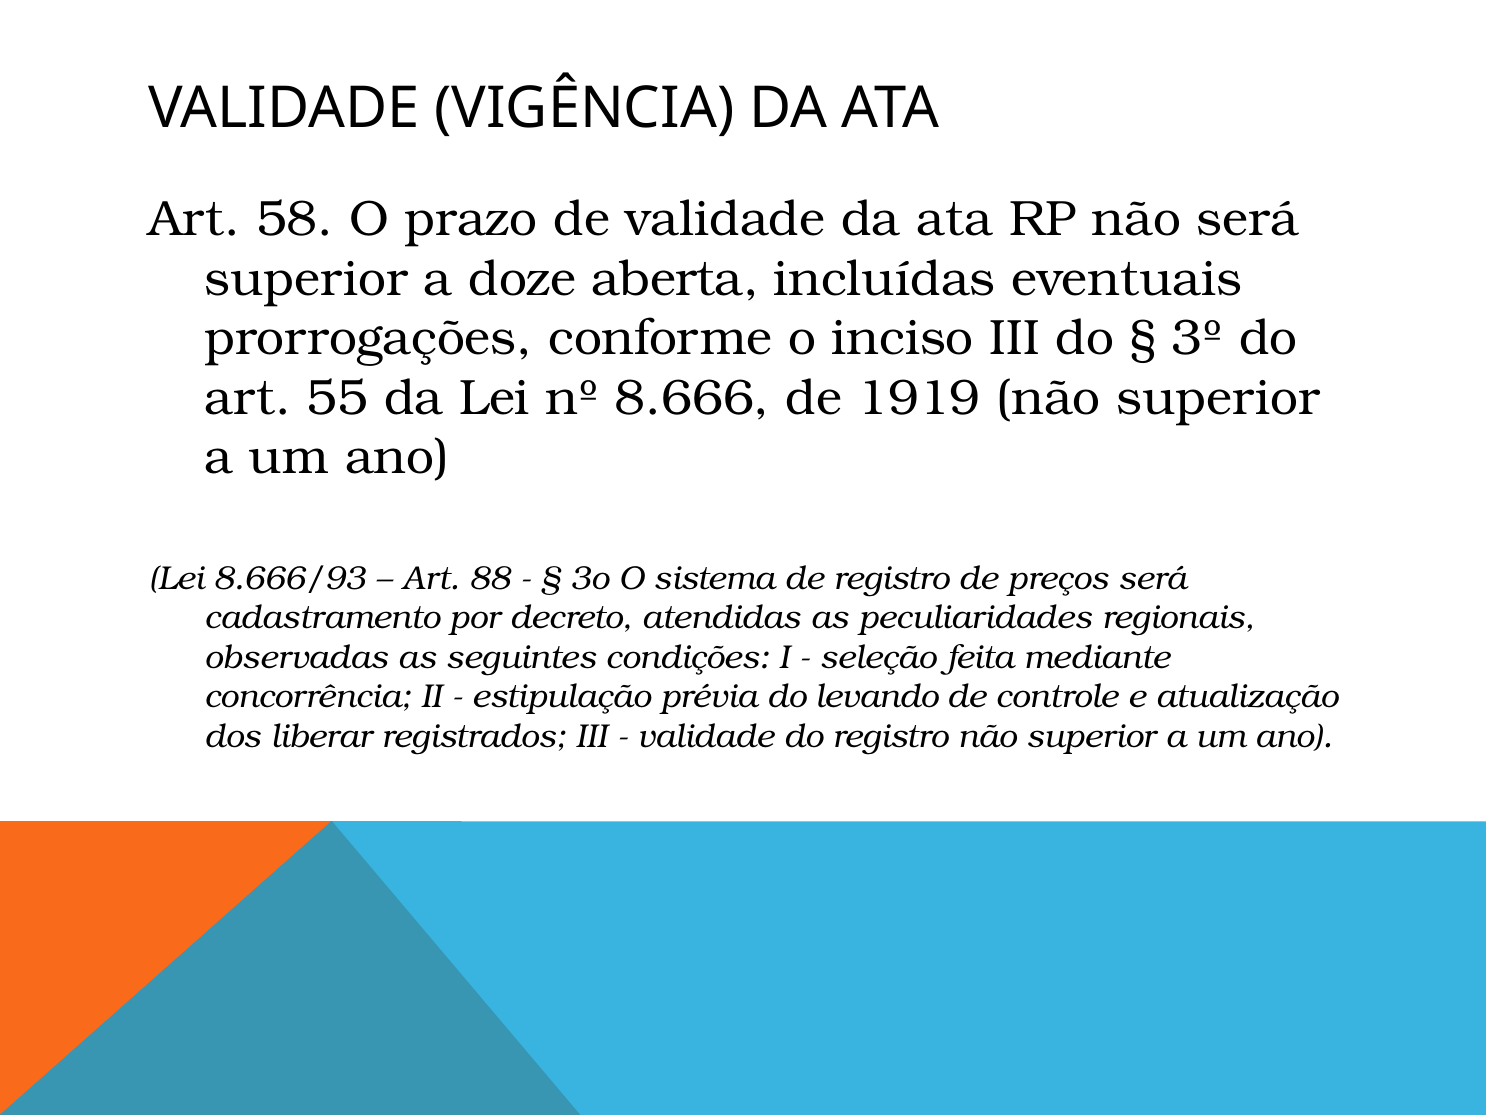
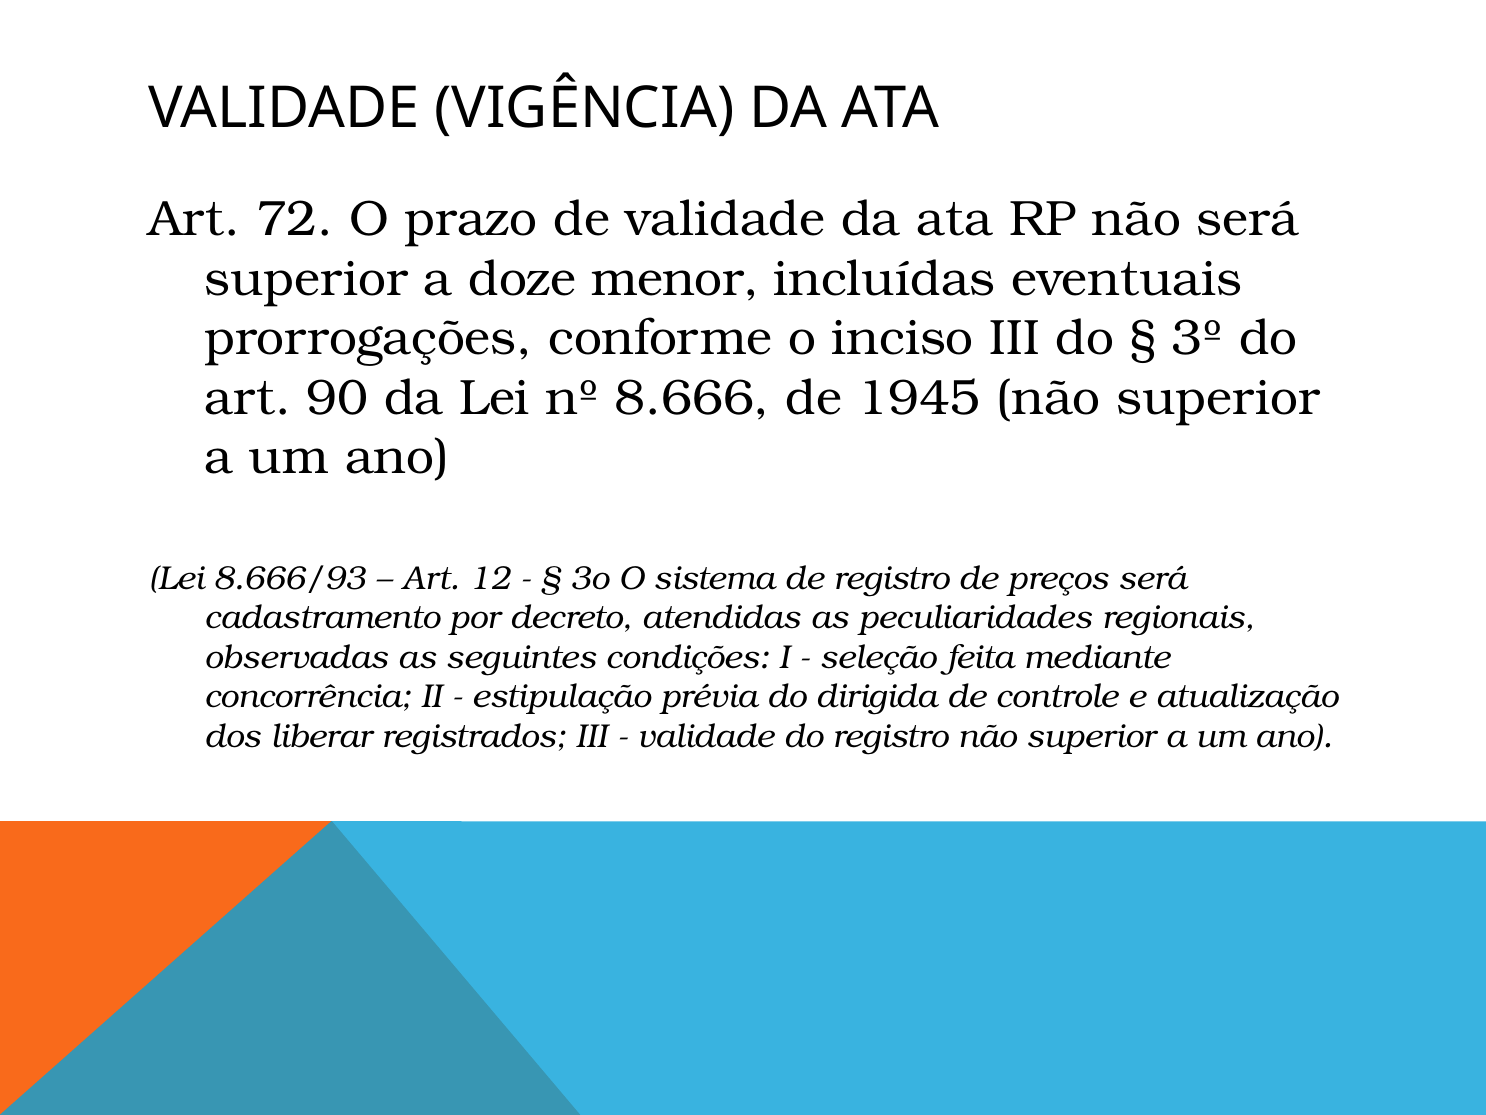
58: 58 -> 72 (295, 219)
aberta: aberta -> menor (675, 279)
55: 55 -> 90 (338, 398)
1919: 1919 -> 1945 (919, 398)
88: 88 -> 12 (490, 578)
levando: levando -> dirigida (876, 697)
